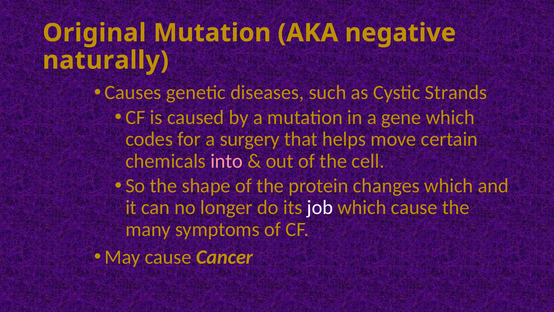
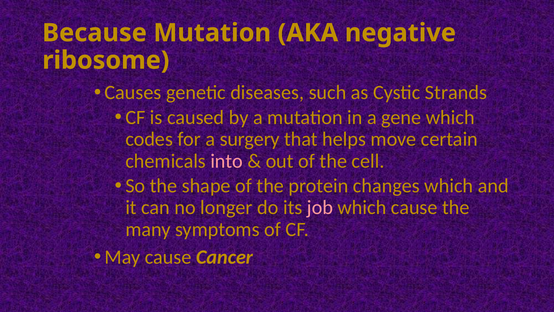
Original: Original -> Because (95, 33)
naturally: naturally -> ribosome (106, 60)
job colour: white -> pink (320, 207)
